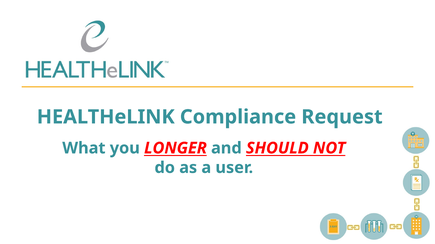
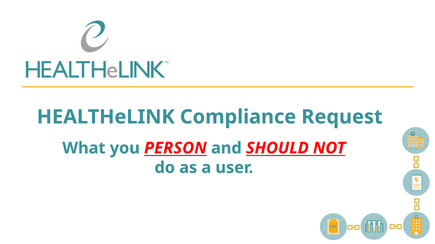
LONGER: LONGER -> PERSON (175, 148)
